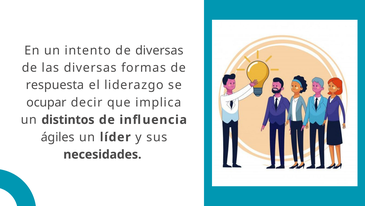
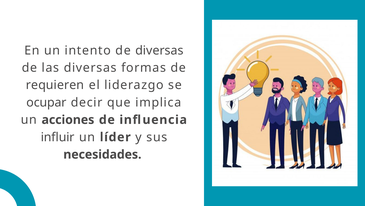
respuesta: respuesta -> requieren (55, 85)
distintos: distintos -> acciones (68, 119)
ágiles: ágiles -> influir (58, 137)
